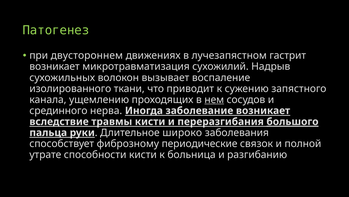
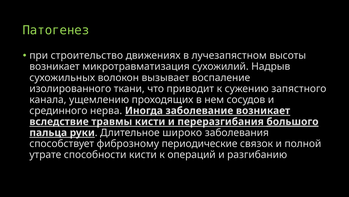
двустороннем: двустороннем -> строительство (87, 55)
гастрит: гастрит -> высоты (288, 55)
нем underline: present -> none (214, 99)
больница: больница -> операций (192, 154)
